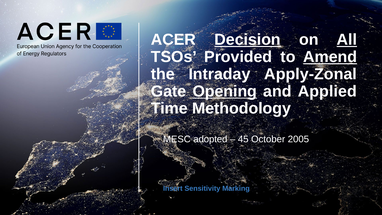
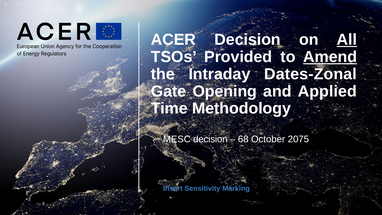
Decision underline: present -> none (248, 40)
Apply-Zonal: Apply-Zonal -> Dates-Zonal (311, 74)
Opening underline: present -> none (225, 91)
MESC adopted: adopted -> decision (210, 139)
45: 45 -> 68 (243, 139)
2005: 2005 -> 2075 (298, 139)
